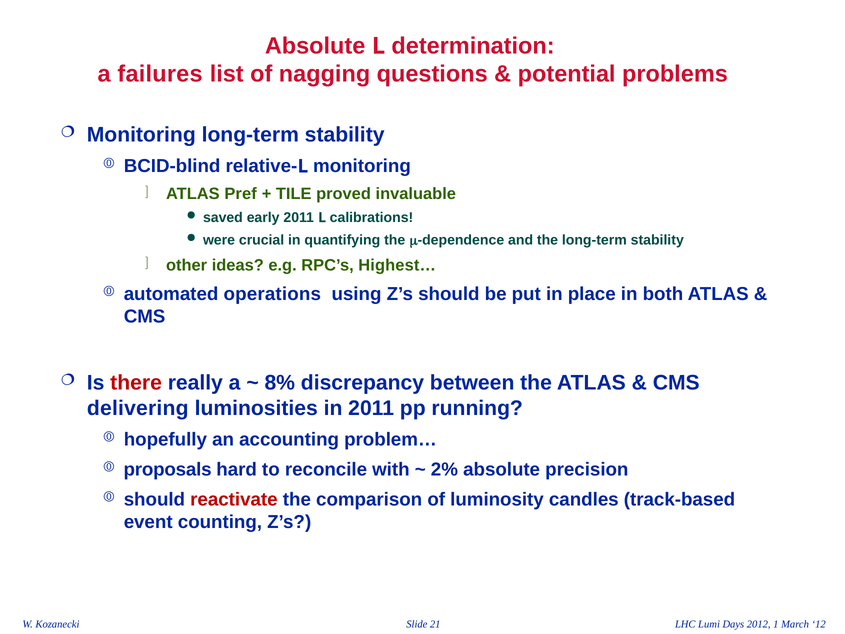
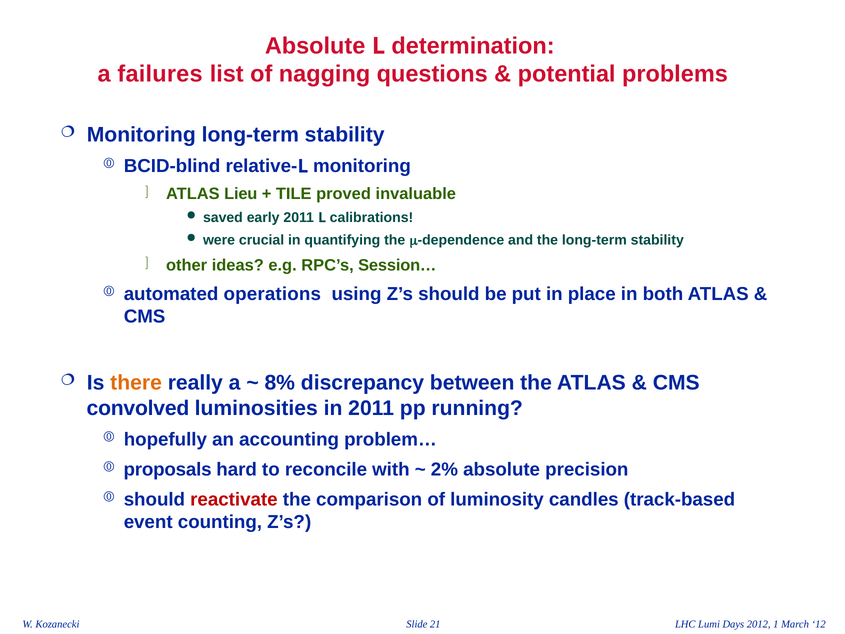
Pref: Pref -> Lieu (241, 194)
Highest…: Highest… -> Session… (397, 265)
there colour: red -> orange (136, 383)
delivering: delivering -> convolved (138, 408)
